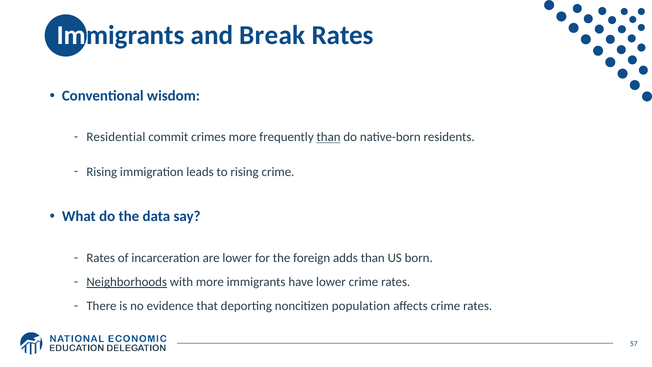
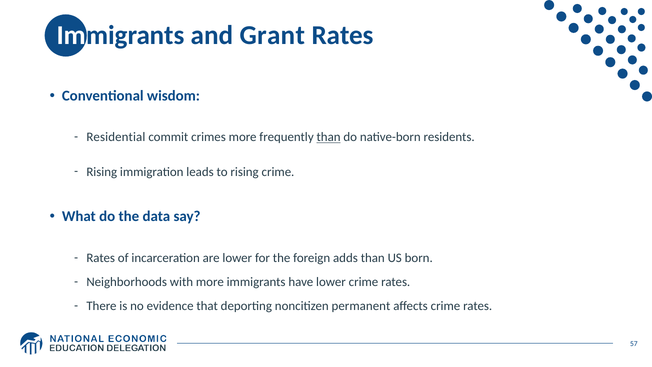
Break: Break -> Grant (272, 35)
Neighborhoods underline: present -> none (127, 282)
population: population -> permanent (361, 306)
